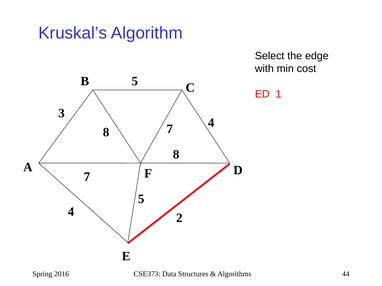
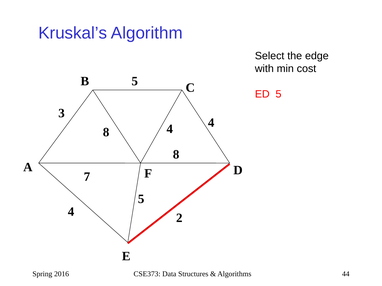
ED 1: 1 -> 5 (278, 94)
8 7: 7 -> 4 (170, 129)
